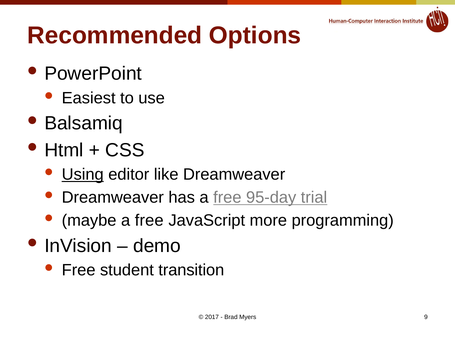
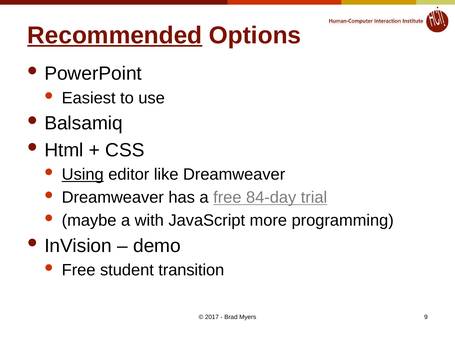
Recommended underline: none -> present (115, 35)
95-day: 95-day -> 84-day (271, 198)
maybe a free: free -> with (149, 221)
